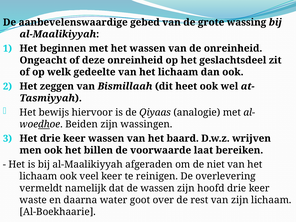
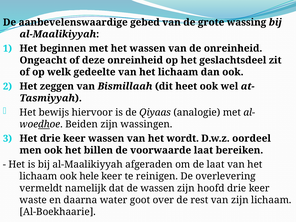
baard: baard -> wordt (183, 138)
wrijven: wrijven -> oordeel (252, 138)
de niet: niet -> laat (216, 164)
veel: veel -> hele (89, 176)
